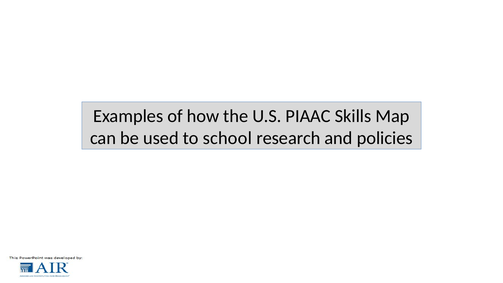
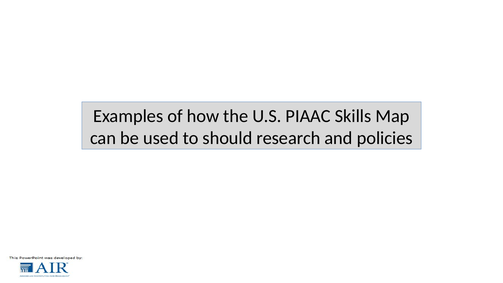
school: school -> should (227, 138)
